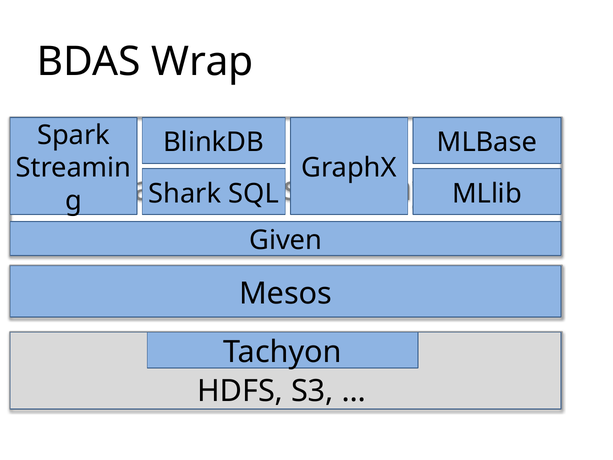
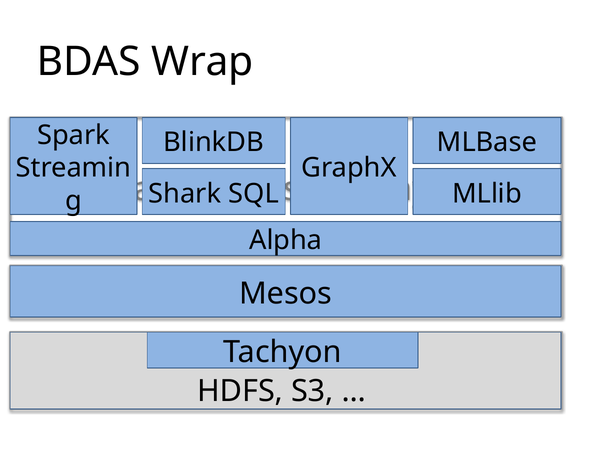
Given: Given -> Alpha (286, 240)
